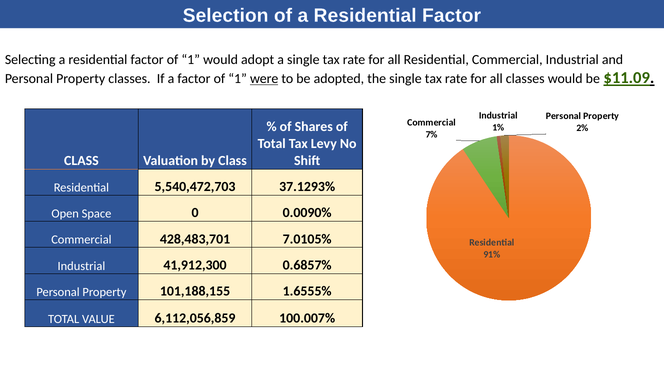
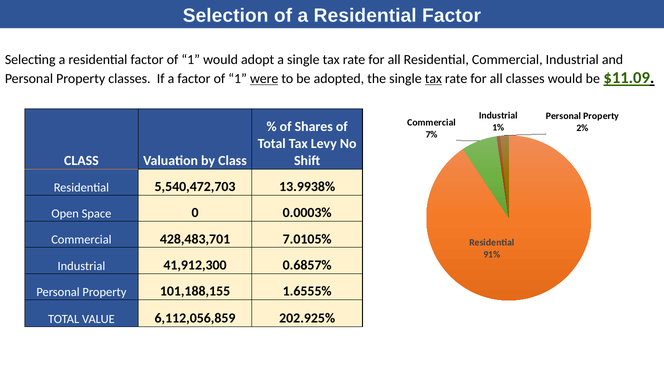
tax underline: none -> present (433, 79)
37.1293%: 37.1293% -> 13.9938% (307, 187)
0.0090%: 0.0090% -> 0.0003% (307, 213)
100.007%: 100.007% -> 202.925% (307, 318)
